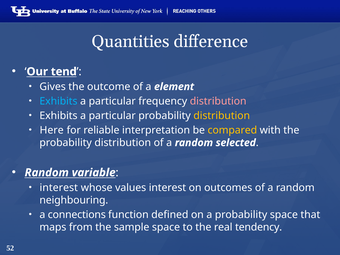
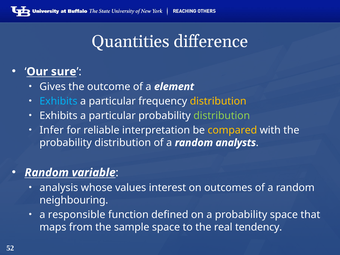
tend: tend -> sure (64, 72)
distribution colour: pink -> yellow (218, 101)
distribution colour: yellow -> light green (222, 116)
Here: Here -> Infer (52, 130)
selected: selected -> analysts (236, 143)
interest: interest -> analysis (59, 188)
connections: connections -> responsible (77, 215)
